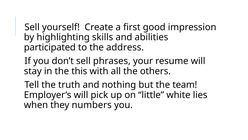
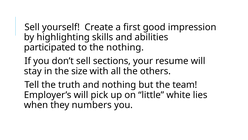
the address: address -> nothing (125, 47)
phrases: phrases -> sections (112, 61)
this: this -> size (79, 71)
